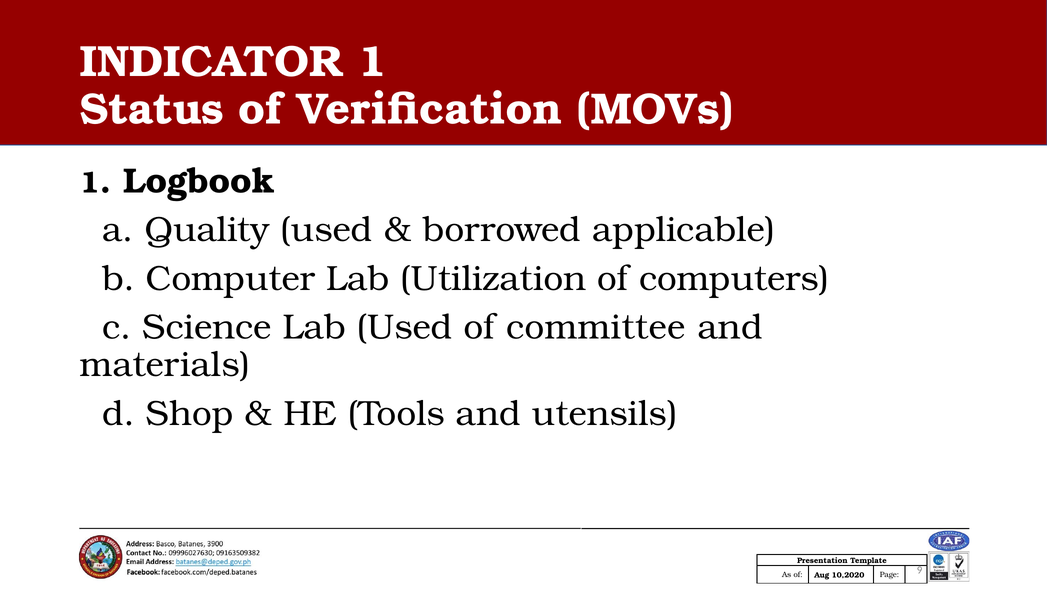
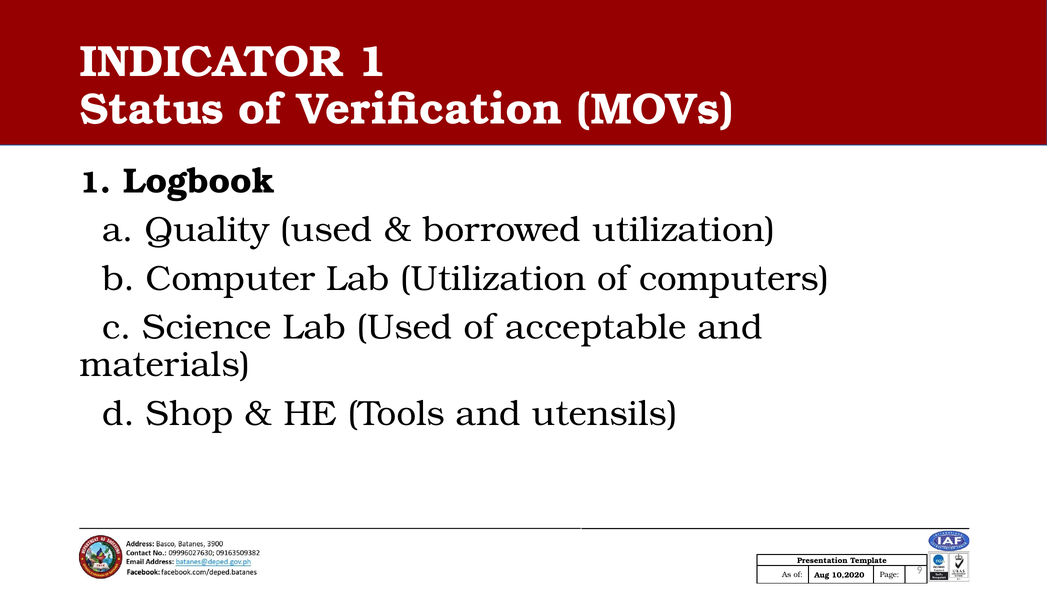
borrowed applicable: applicable -> utilization (684, 230)
committee: committee -> acceptable (596, 327)
